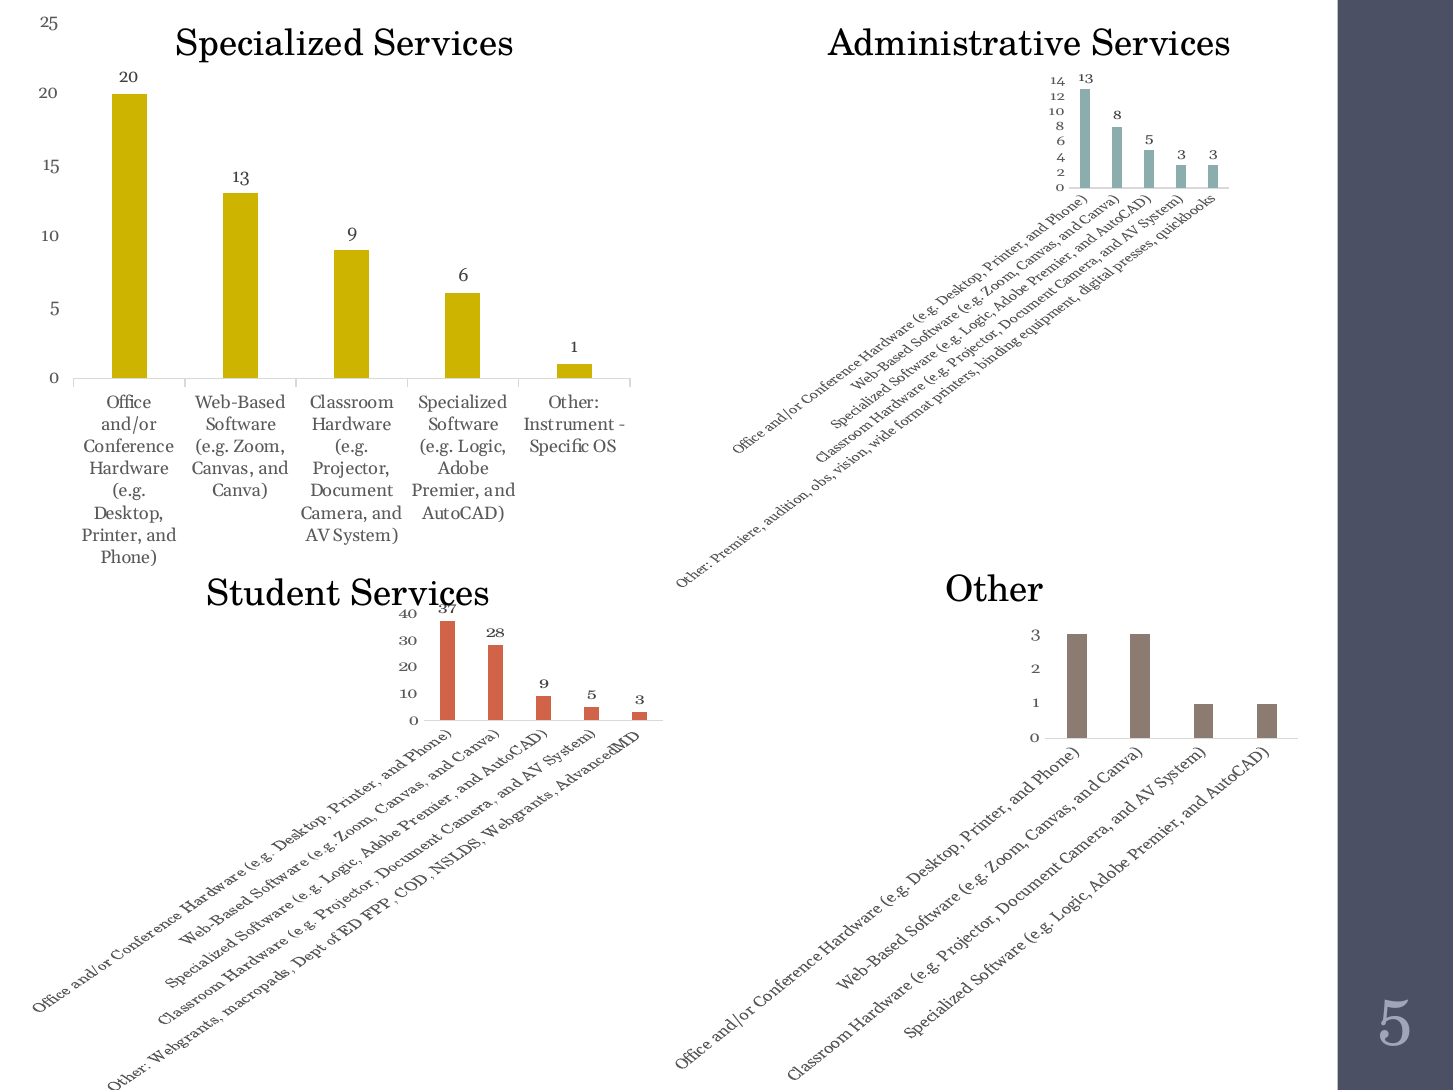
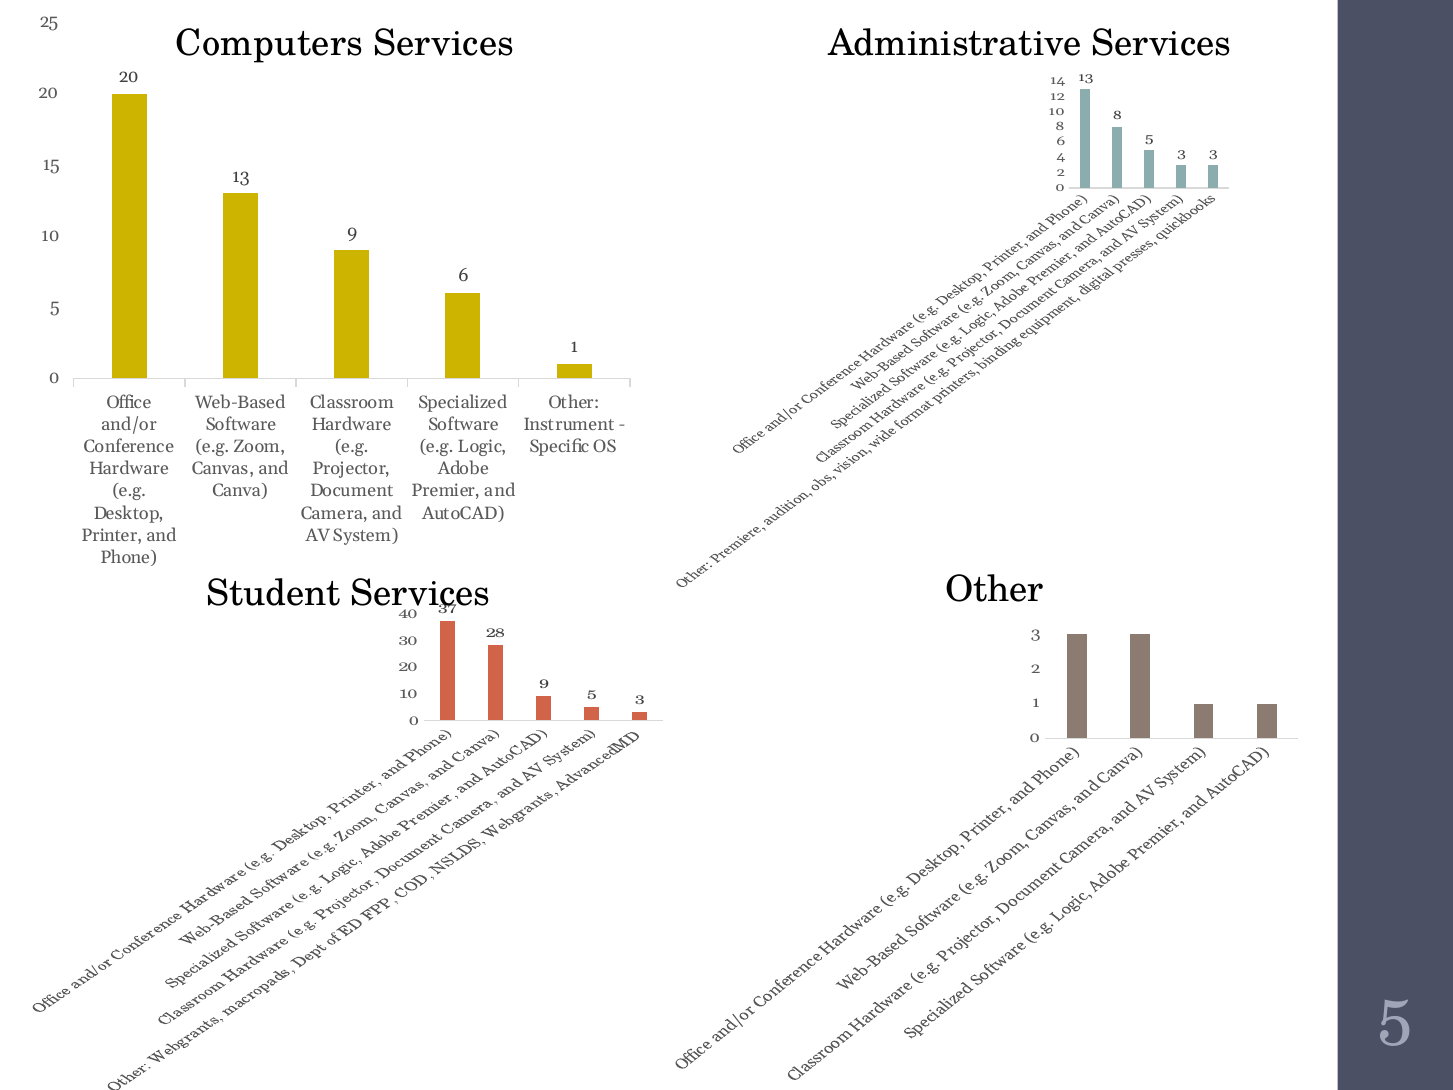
Specialized: Specialized -> Computers (270, 44)
